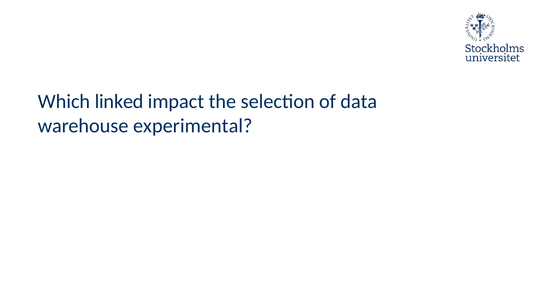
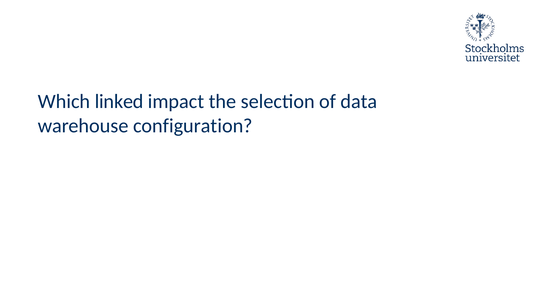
experimental: experimental -> configuration (193, 126)
